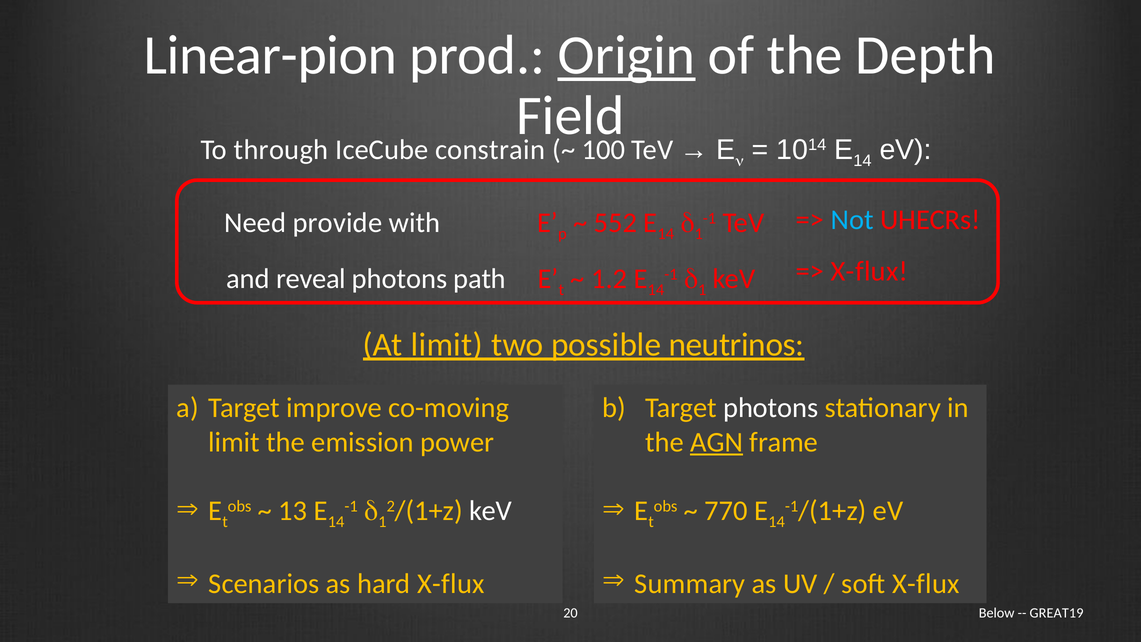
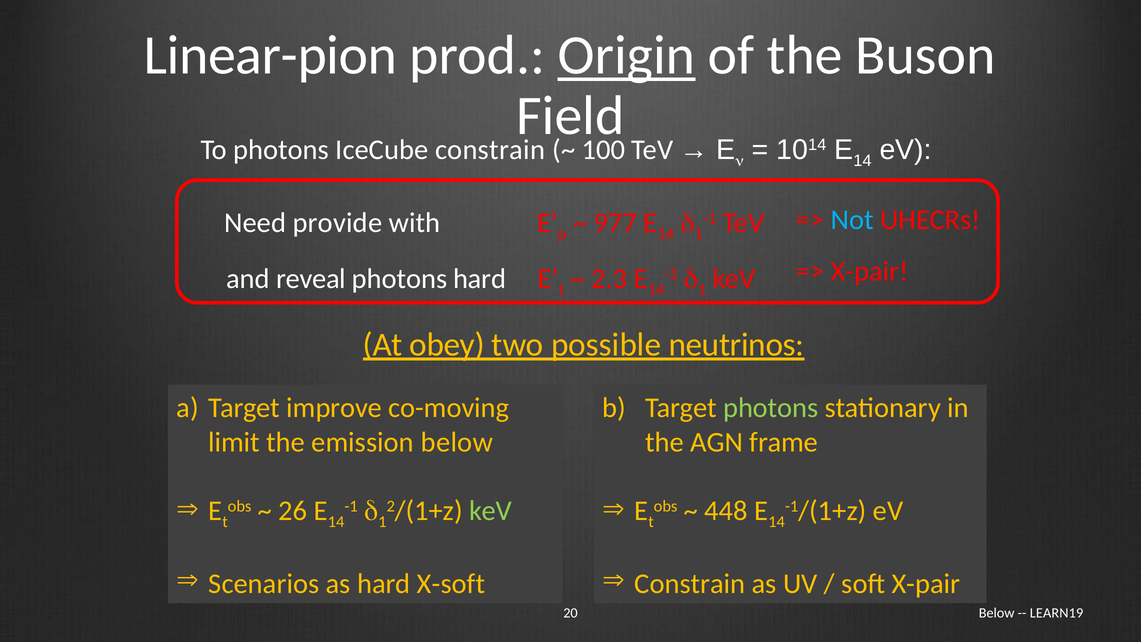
Depth: Depth -> Buson (925, 55)
To through: through -> photons (281, 150)
552: 552 -> 977 (615, 223)
X-flux: X-flux -> X-pair (870, 271)
photons path: path -> hard (480, 279)
1.2: 1.2 -> 2.3 (609, 279)
At limit: limit -> obey (447, 344)
photons colour: white -> light green (771, 408)
emission power: power -> below (457, 442)
AGN underline: present -> none (717, 442)
13: 13 -> 26 (293, 511)
keV colour: white -> light green (491, 511)
770: 770 -> 448 (726, 511)
hard X-flux: X-flux -> X-soft (451, 584)
Summary: Summary -> Constrain (690, 584)
soft X-flux: X-flux -> X-pair (926, 584)
GREAT19: GREAT19 -> LEARN19 (1057, 613)
